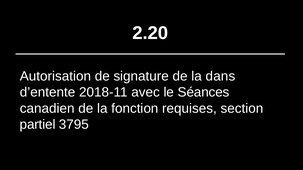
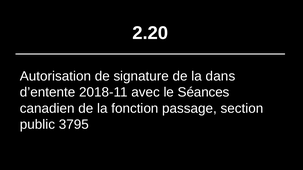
requises: requises -> passage (190, 109)
partiel: partiel -> public (38, 125)
